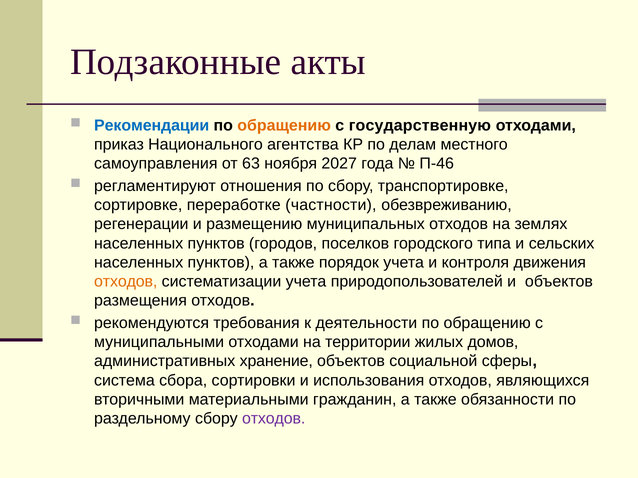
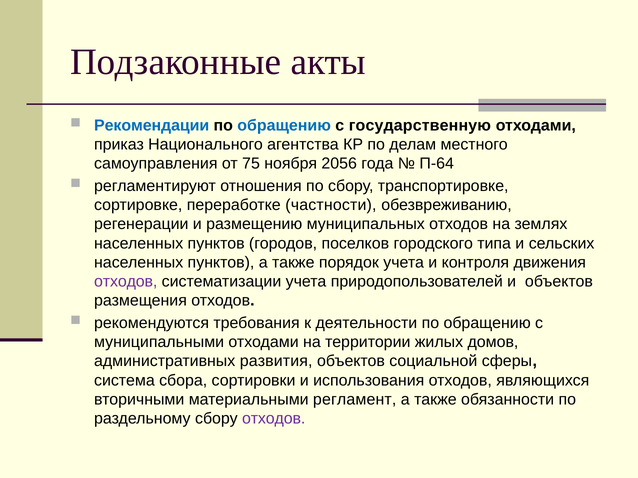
обращению colour: orange -> blue (284, 126)
63: 63 -> 75 (251, 164)
2027: 2027 -> 2056 (339, 164)
П-46: П-46 -> П-64 (437, 164)
отходов colour: orange -> purple (126, 282)
хранение: хранение -> развития (276, 362)
гражданин: гражданин -> регламент (355, 400)
